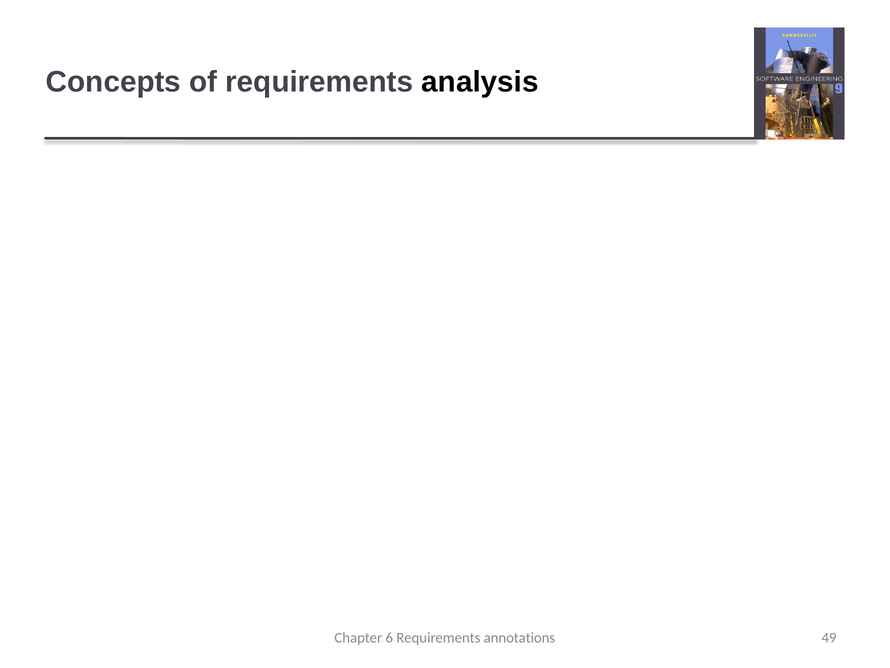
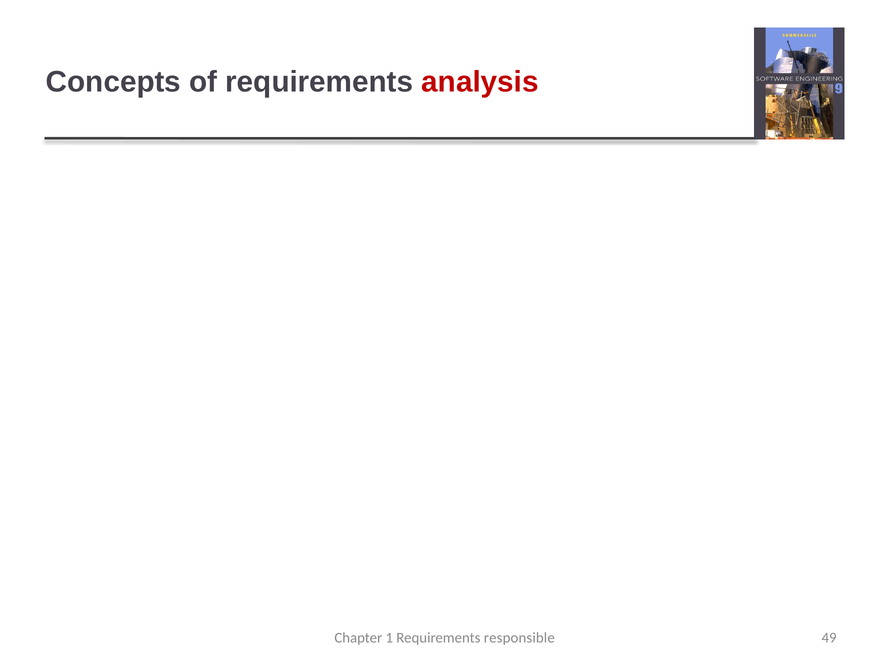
analysis colour: black -> red (480, 82)
6: 6 -> 1 (389, 637)
annotations: annotations -> responsible (519, 637)
